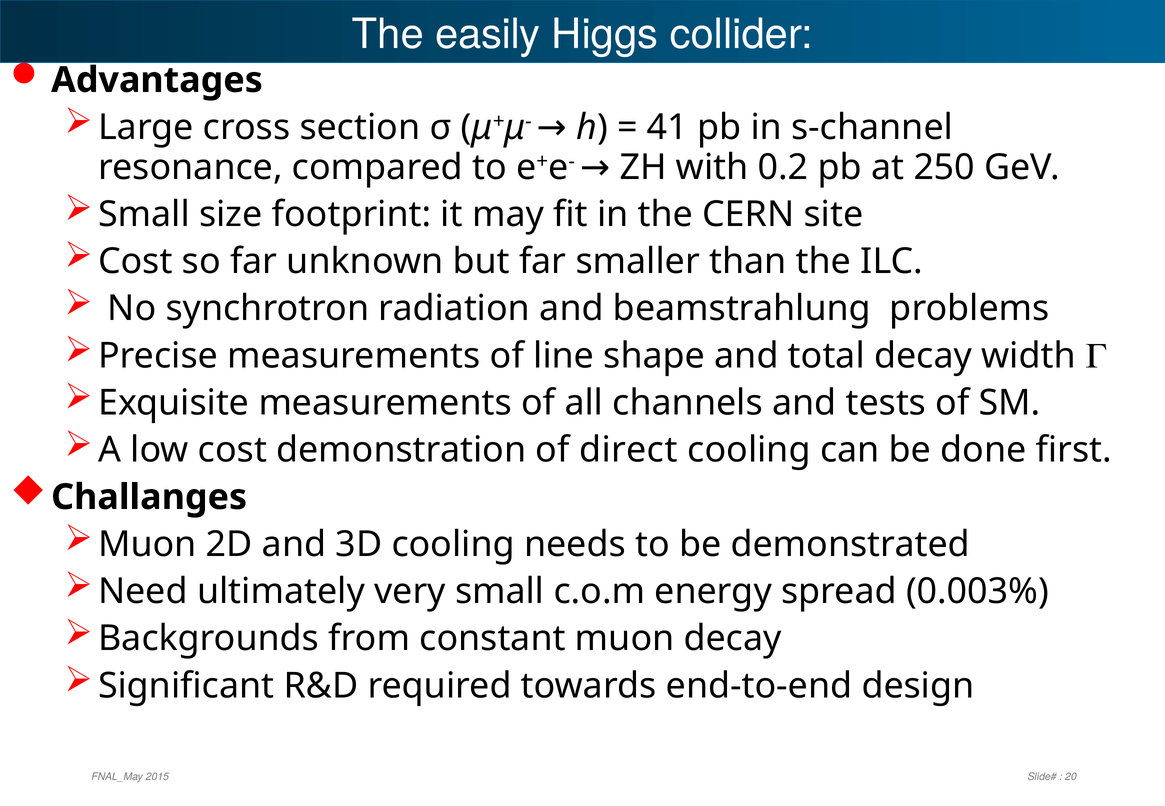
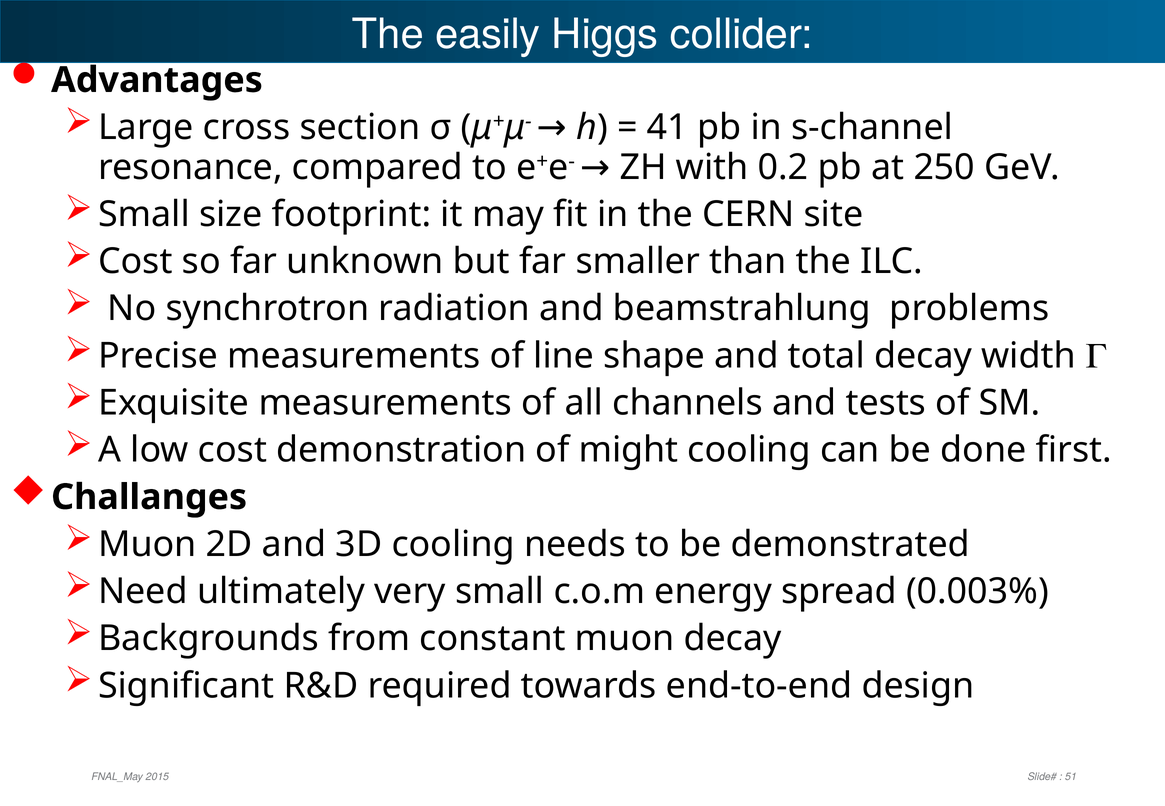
direct: direct -> might (629, 450)
20: 20 -> 51 (1071, 777)
